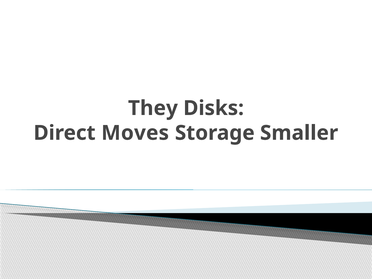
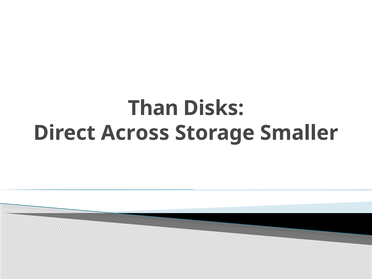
They: They -> Than (153, 108)
Moves: Moves -> Across (135, 133)
